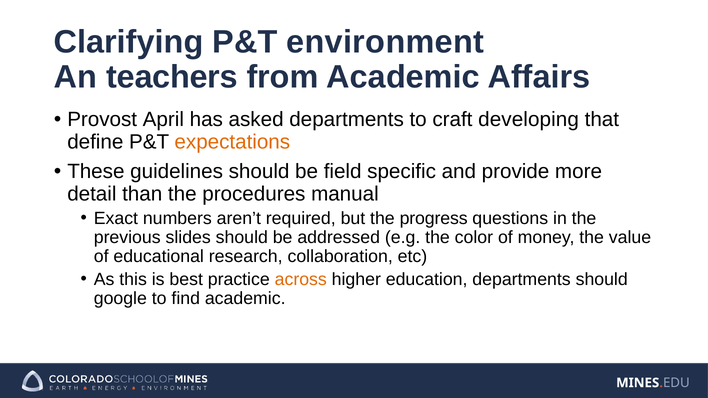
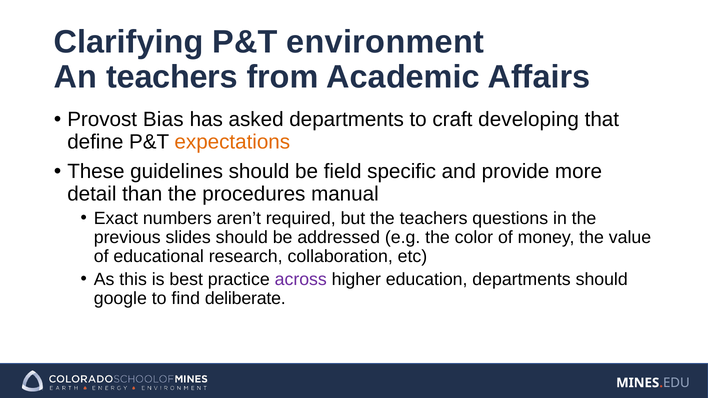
April: April -> Bias (163, 120)
the progress: progress -> teachers (434, 218)
across colour: orange -> purple (301, 279)
find academic: academic -> deliberate (245, 299)
